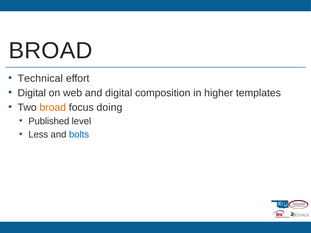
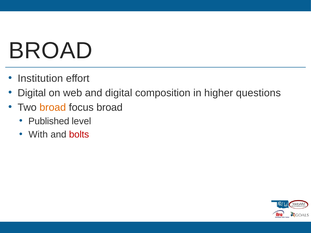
Technical: Technical -> Institution (40, 78)
templates: templates -> questions (258, 93)
focus doing: doing -> broad (110, 107)
Less: Less -> With (38, 135)
bolts colour: blue -> red (79, 135)
